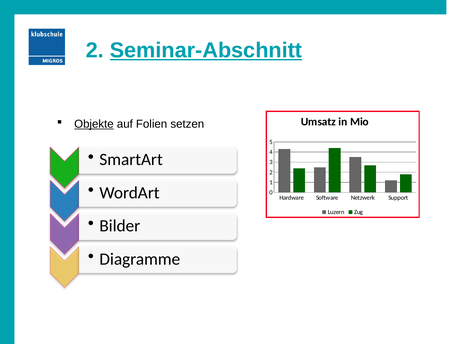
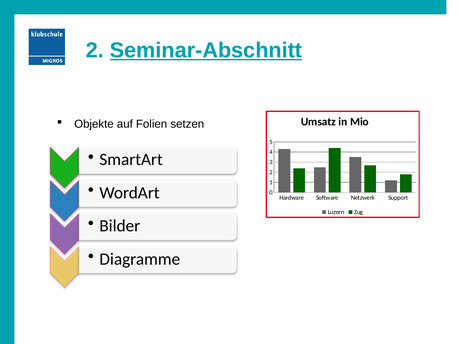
Objekte underline: present -> none (94, 124)
